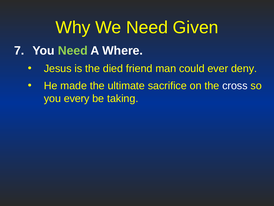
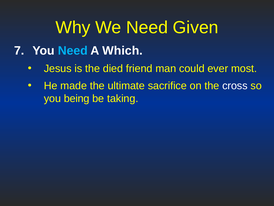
Need colour: light green -> light blue (73, 51)
Where: Where -> Which (123, 51)
deny: deny -> most (244, 68)
every: every -> being (77, 98)
